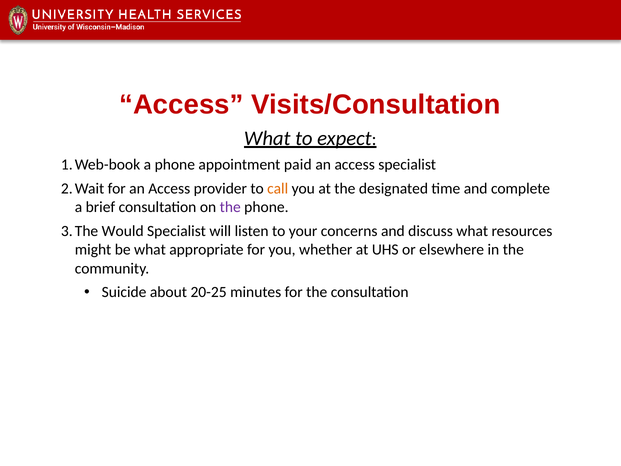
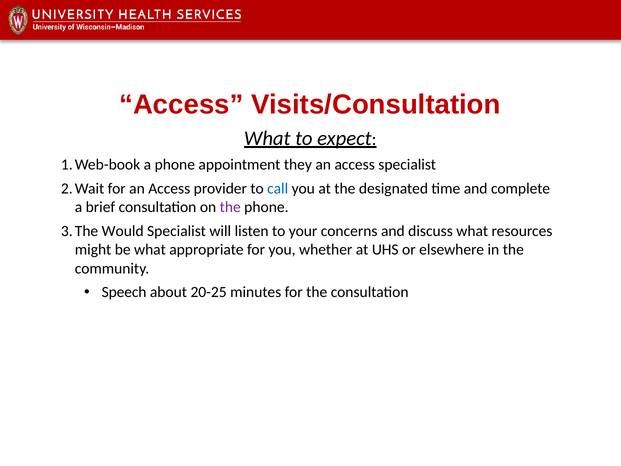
paid: paid -> they (298, 165)
call colour: orange -> blue (278, 189)
Suicide: Suicide -> Speech (124, 292)
